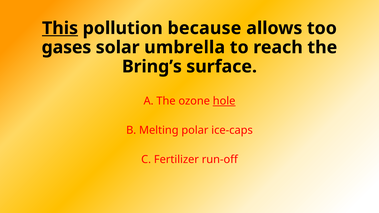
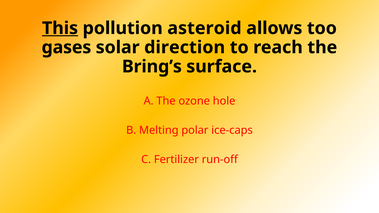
because: because -> asteroid (204, 28)
umbrella: umbrella -> direction (185, 47)
hole underline: present -> none (224, 101)
